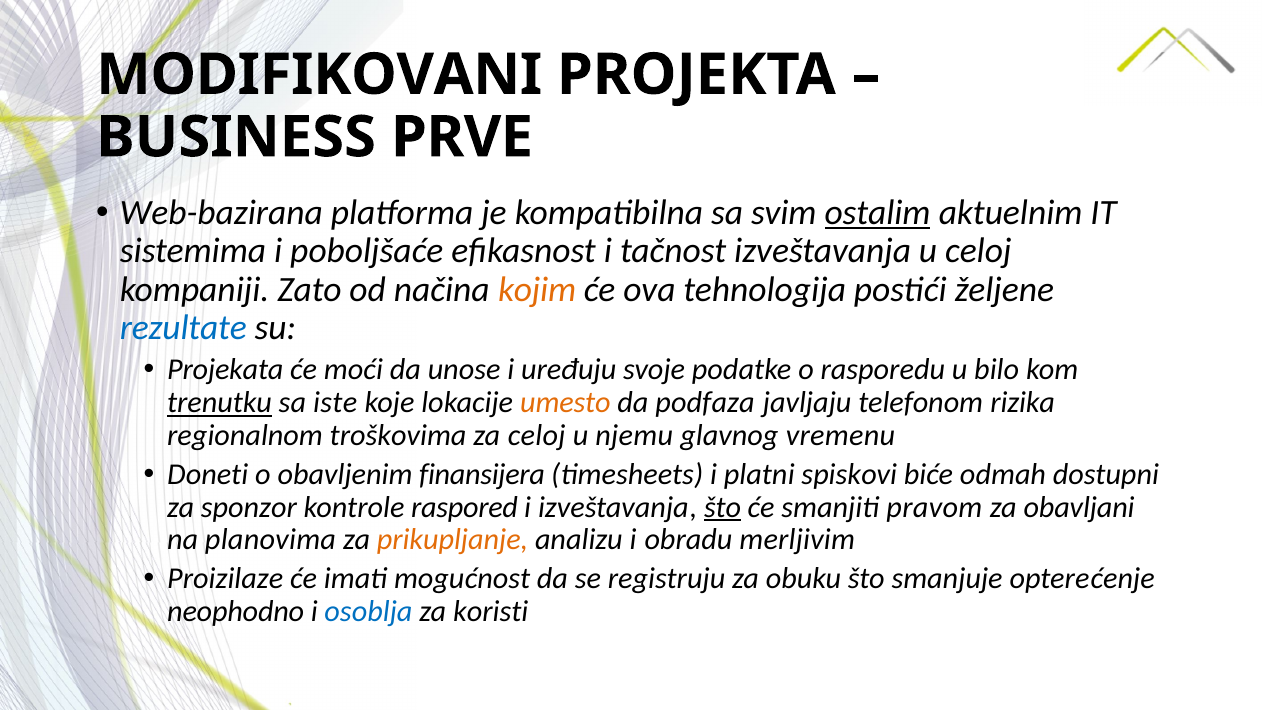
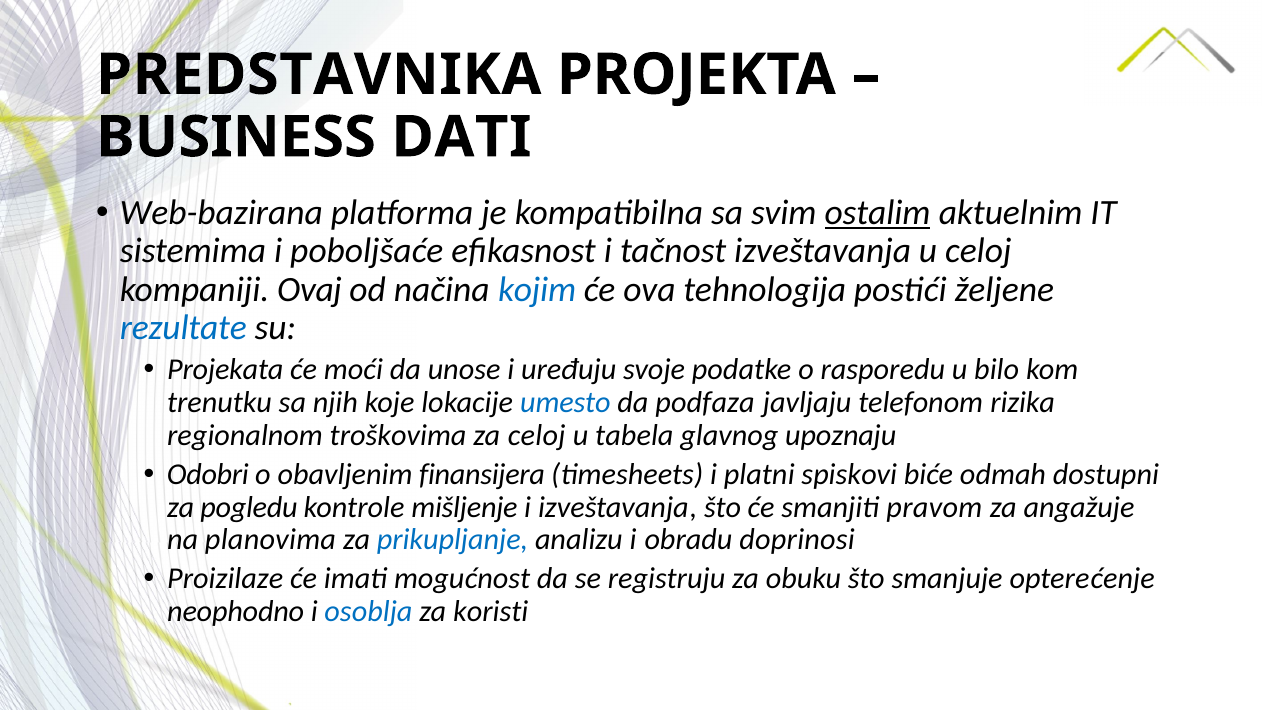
MODIFIKOVANI: MODIFIKOVANI -> PREDSTAVNIKA (319, 75)
PRVE: PRVE -> DATI (461, 137)
Zato: Zato -> Ovaj (310, 289)
kojim colour: orange -> blue (537, 289)
trenutku underline: present -> none (220, 403)
iste: iste -> njih (335, 403)
umesto colour: orange -> blue (565, 403)
njemu: njemu -> tabela (634, 435)
vremenu: vremenu -> upoznaju (841, 435)
Doneti: Doneti -> Odobri (208, 474)
sponzor: sponzor -> pogledu (249, 507)
raspored: raspored -> mišljenje (465, 507)
što underline: present -> none (723, 507)
obavljani: obavljani -> angažuje (1079, 507)
prikupljanje colour: orange -> blue (453, 540)
merljivim: merljivim -> doprinosi (797, 540)
